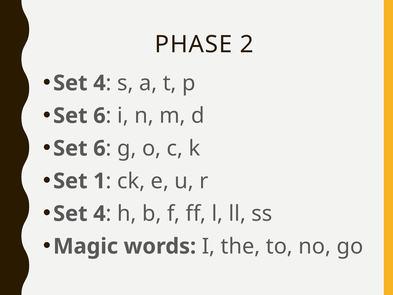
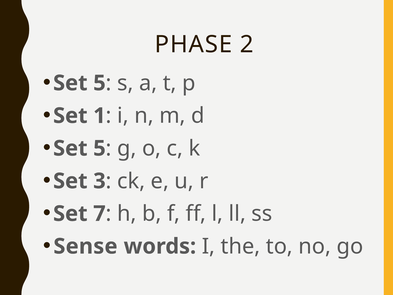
4: 4 -> 5 (99, 83)
6: 6 -> 1 (99, 116)
6: 6 -> 5 (99, 148)
1: 1 -> 3 (99, 181)
4: 4 -> 7 (99, 214)
Magic: Magic -> Sense (85, 246)
